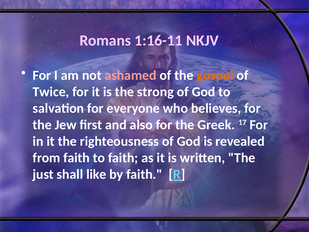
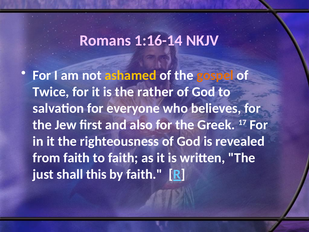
1:16-11: 1:16-11 -> 1:16-14 (159, 40)
ashamed colour: pink -> yellow (131, 75)
strong: strong -> rather (155, 92)
like: like -> this (96, 174)
